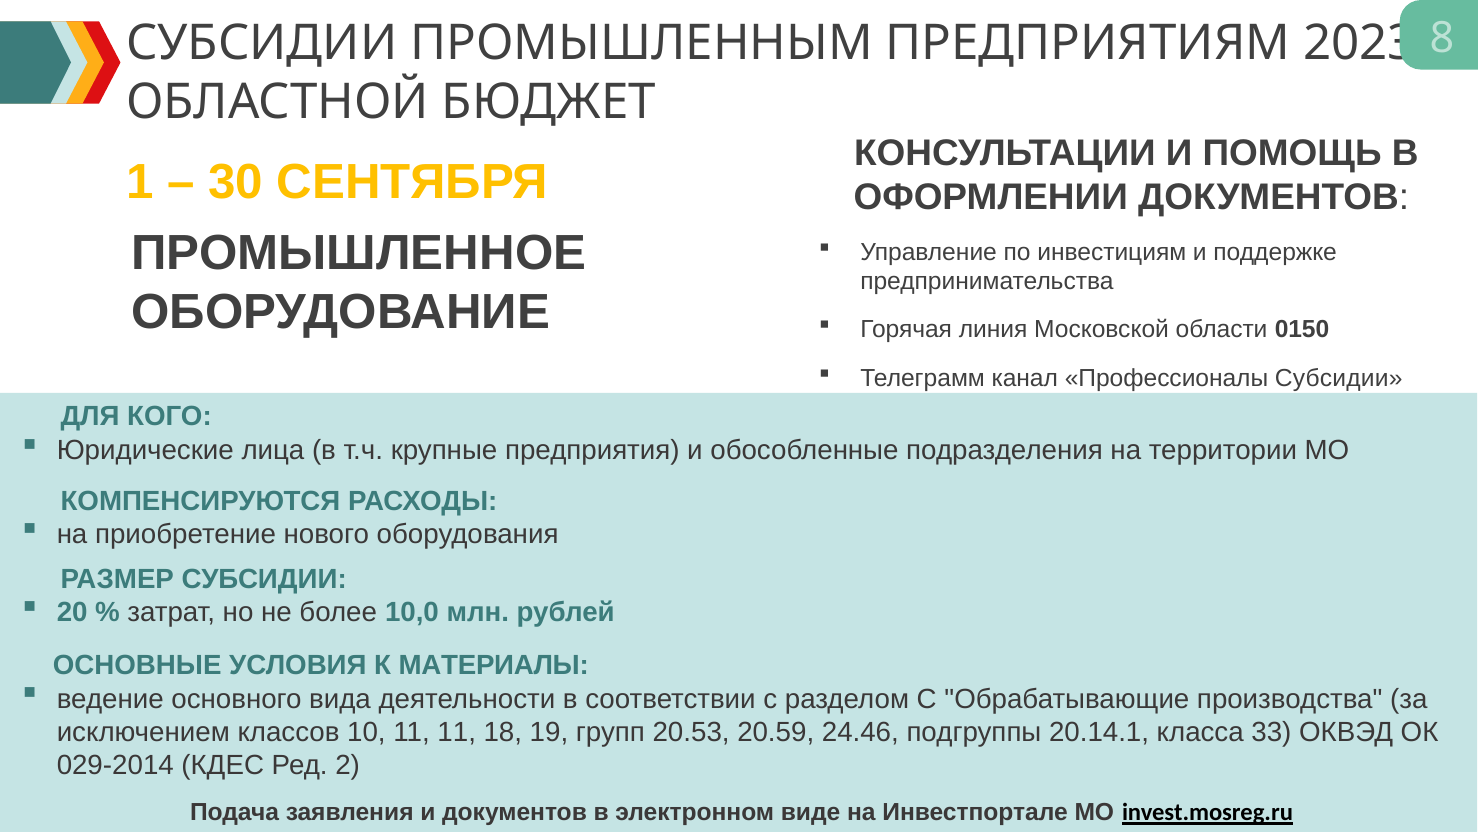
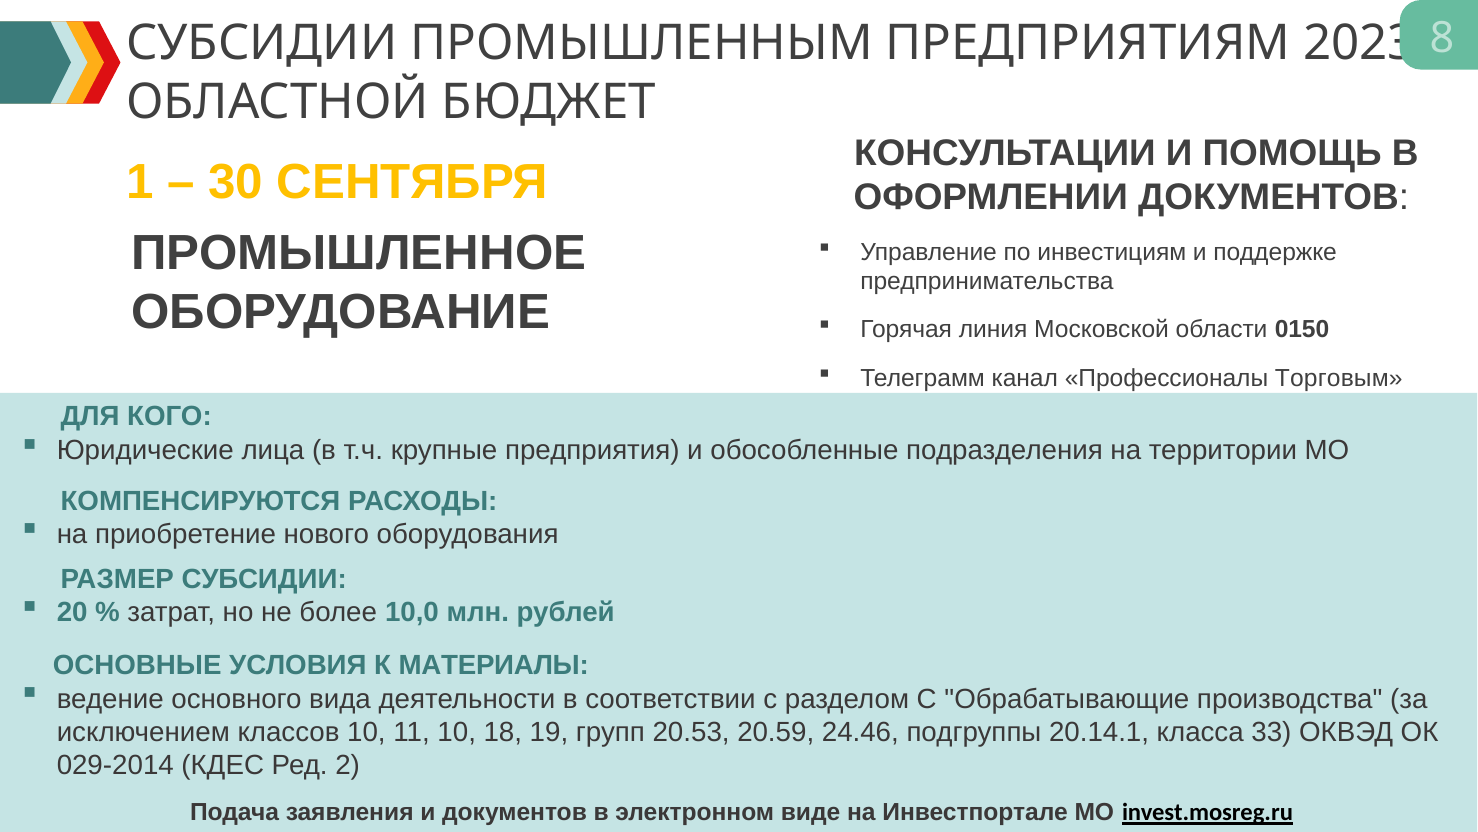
Профессионалы Субсидии: Субсидии -> Торговым (1339, 378)
11 11: 11 -> 10 (457, 732)
